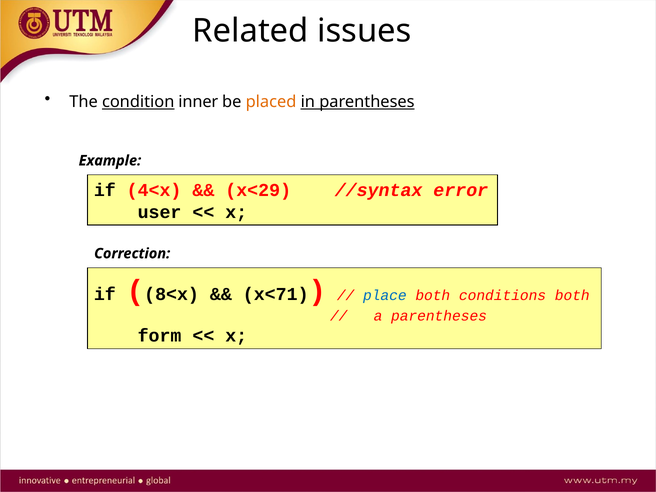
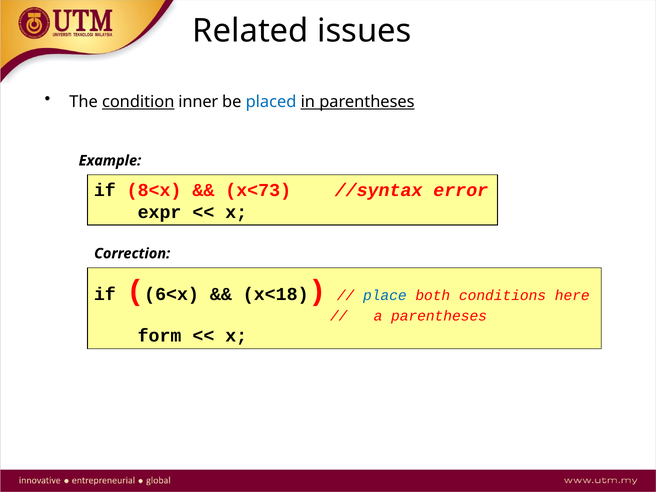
placed colour: orange -> blue (271, 102)
4<x: 4<x -> 8<x (154, 190)
x<29: x<29 -> x<73 (258, 190)
user: user -> expr (160, 212)
8<x: 8<x -> 6<x (172, 294)
x<71: x<71 -> x<18 (276, 294)
conditions both: both -> here (572, 295)
